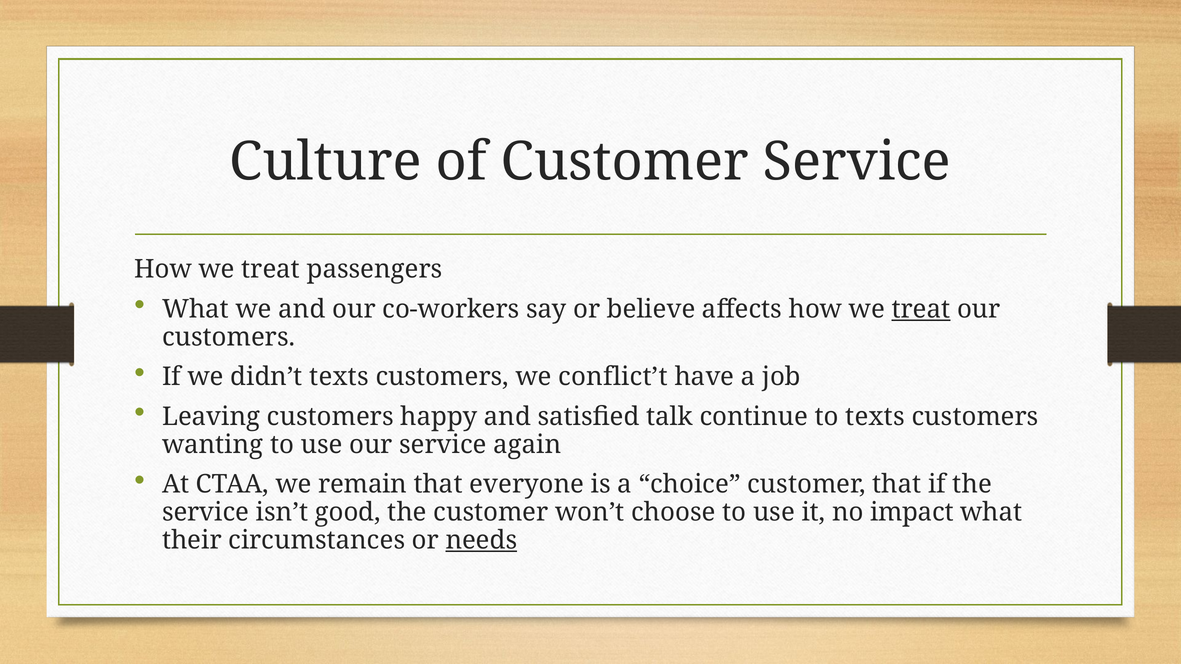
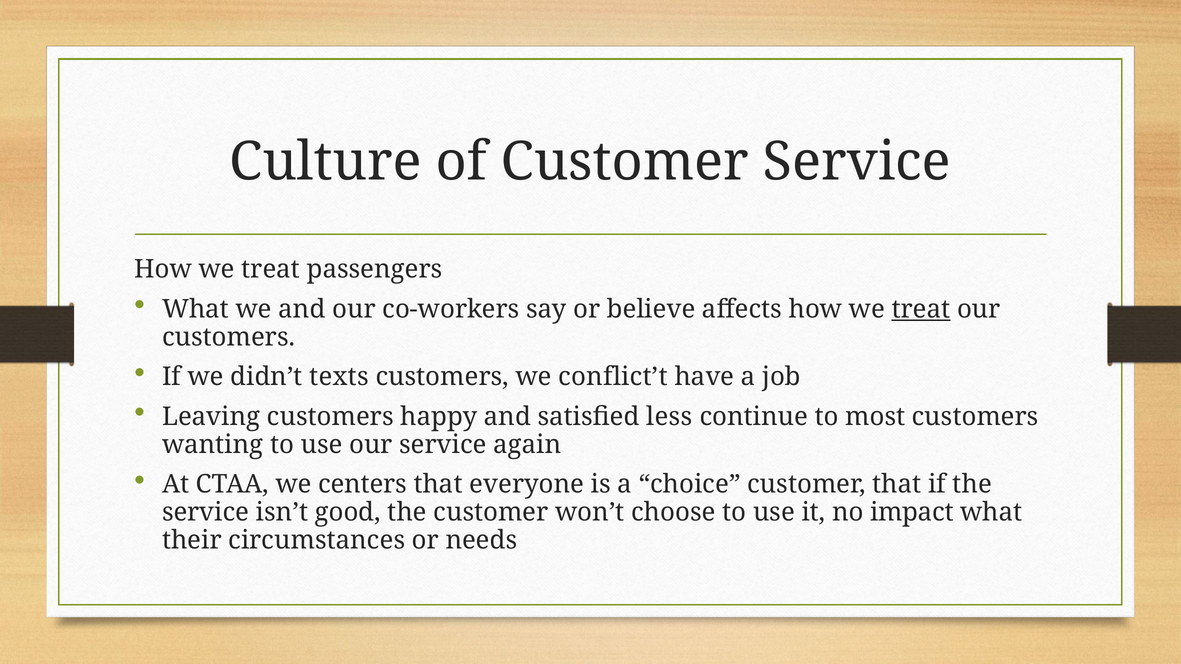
talk: talk -> less (669, 417)
to texts: texts -> most (875, 417)
remain: remain -> centers (363, 485)
needs underline: present -> none (481, 540)
